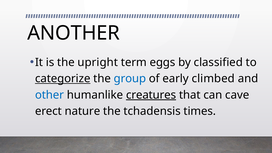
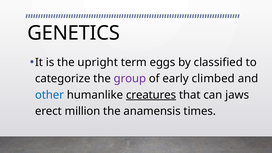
ANOTHER: ANOTHER -> GENETICS (74, 33)
categorize underline: present -> none (63, 79)
group colour: blue -> purple (130, 79)
cave: cave -> jaws (237, 95)
nature: nature -> million (83, 111)
tchadensis: tchadensis -> anamensis (152, 111)
